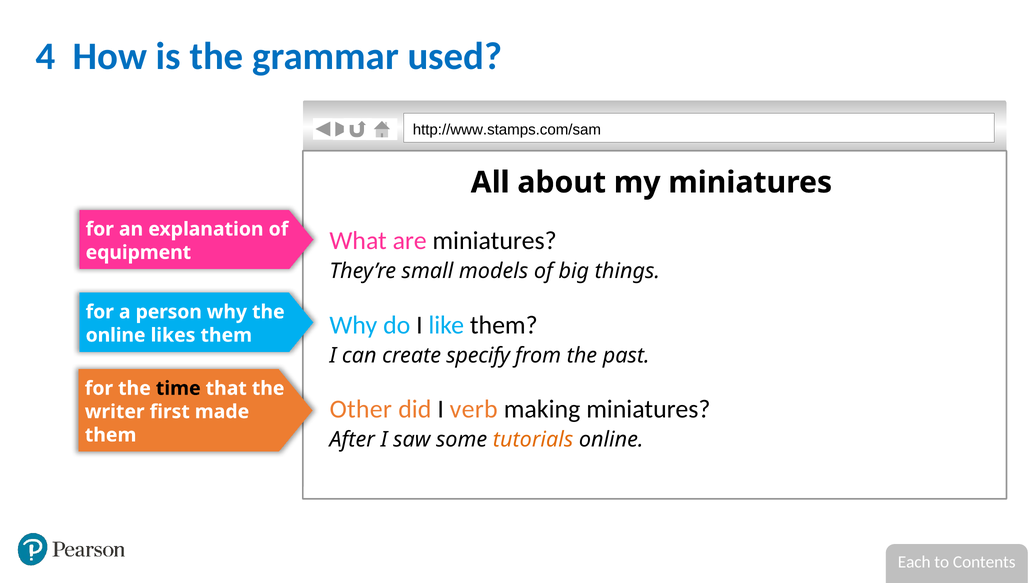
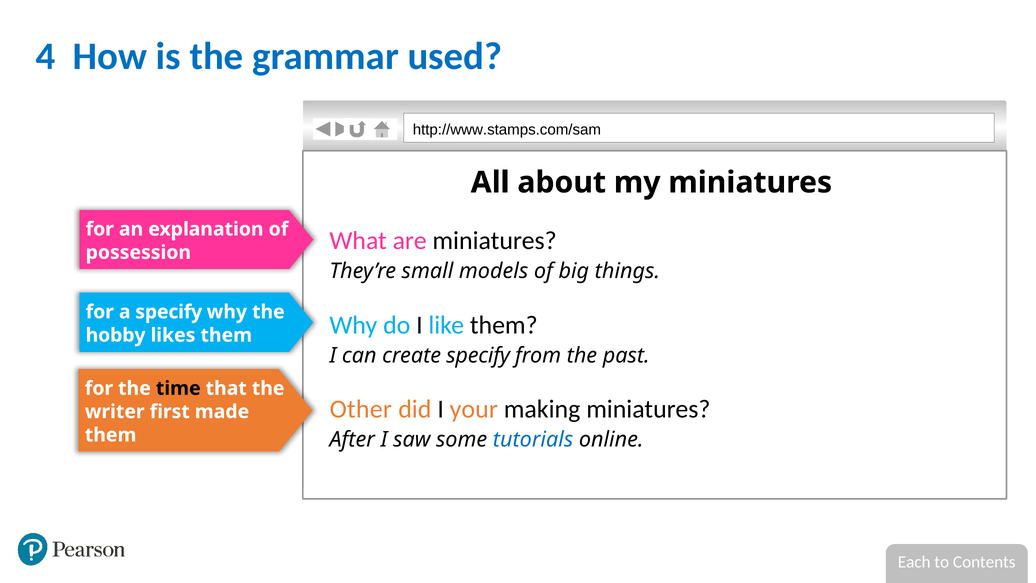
equipment: equipment -> possession (138, 252)
a person: person -> specify (169, 312)
online: online -> hobby (116, 335)
verb: verb -> your (474, 409)
tutorials colour: orange -> blue (533, 439)
